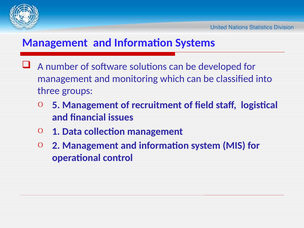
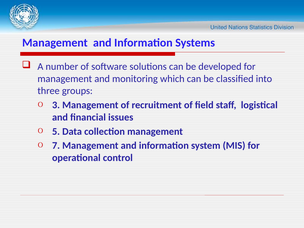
5: 5 -> 3 (56, 105)
1: 1 -> 5 (56, 131)
2: 2 -> 7 (56, 146)
